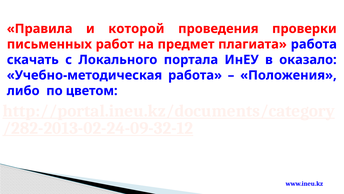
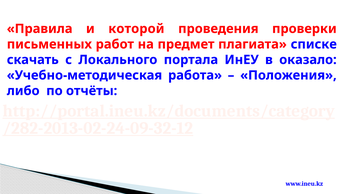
плагиата работа: работа -> списке (314, 44)
цветом: цветом -> отчёты (92, 91)
